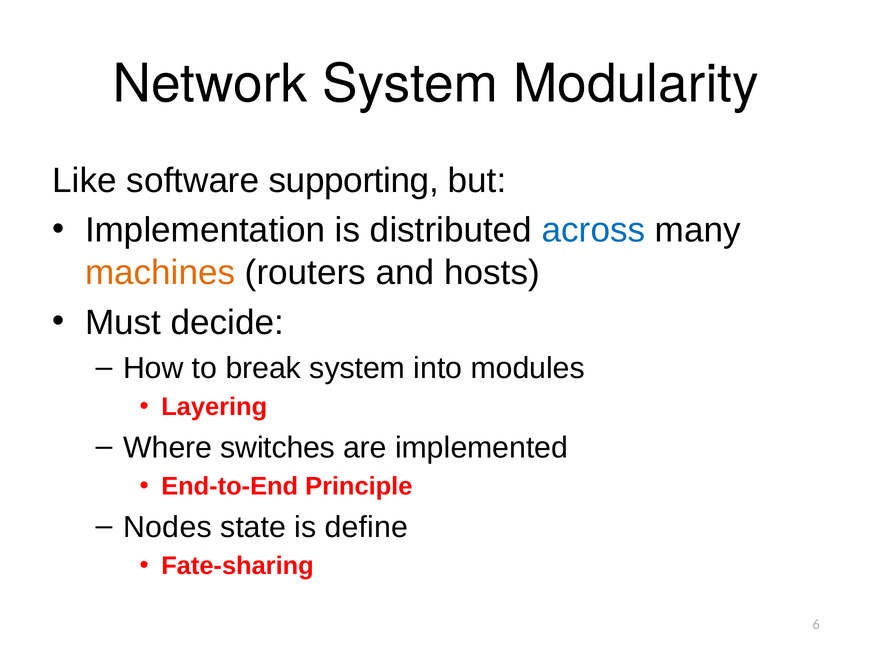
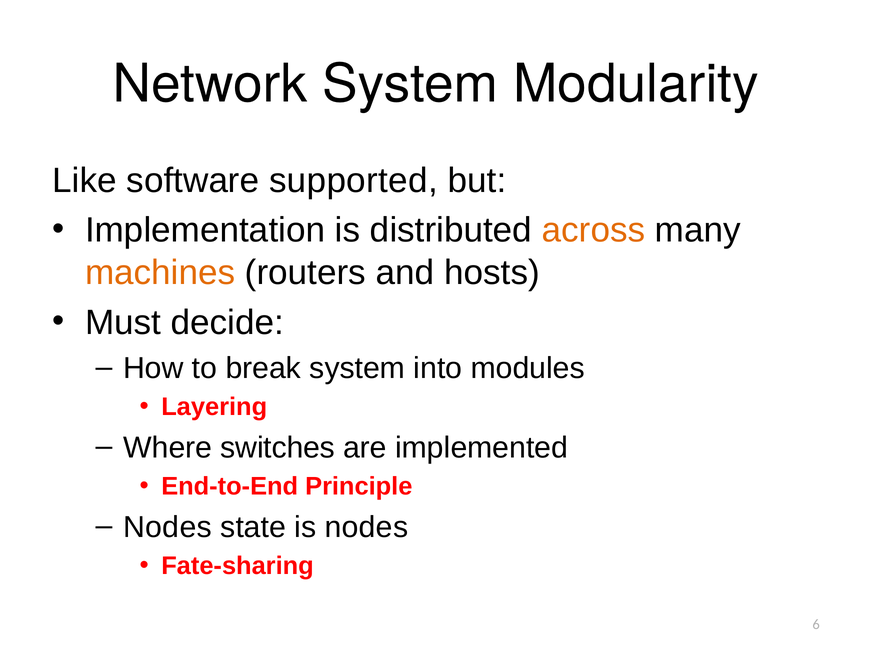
supporting: supporting -> supported (353, 180)
across colour: blue -> orange (593, 230)
is define: define -> nodes (366, 527)
